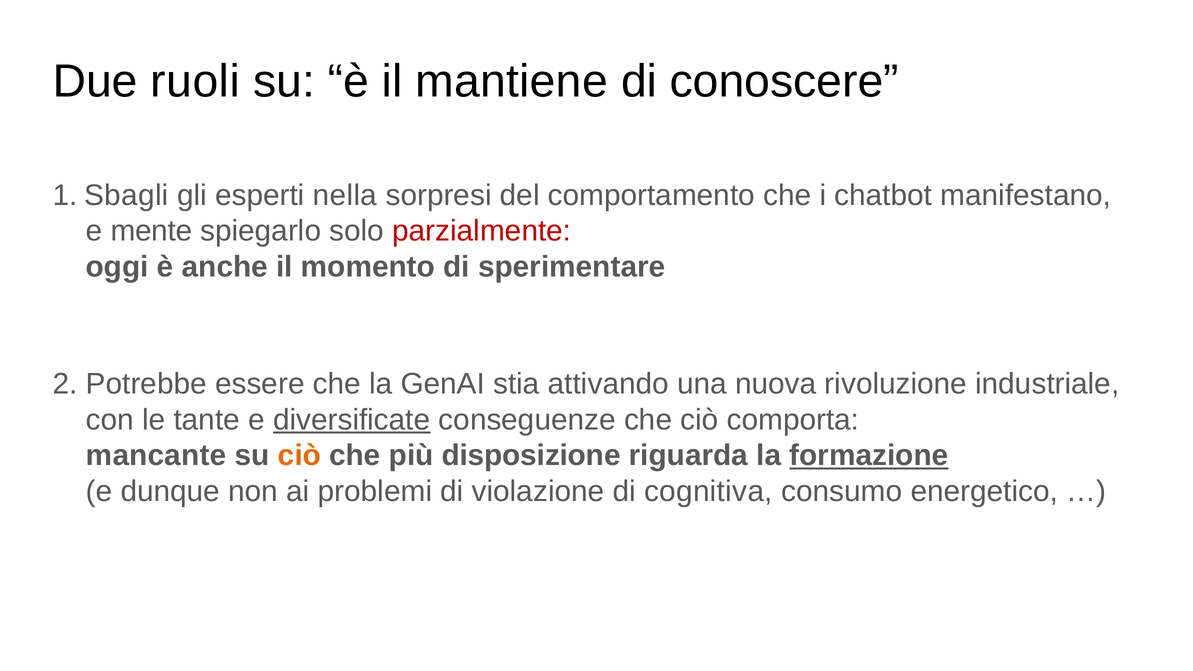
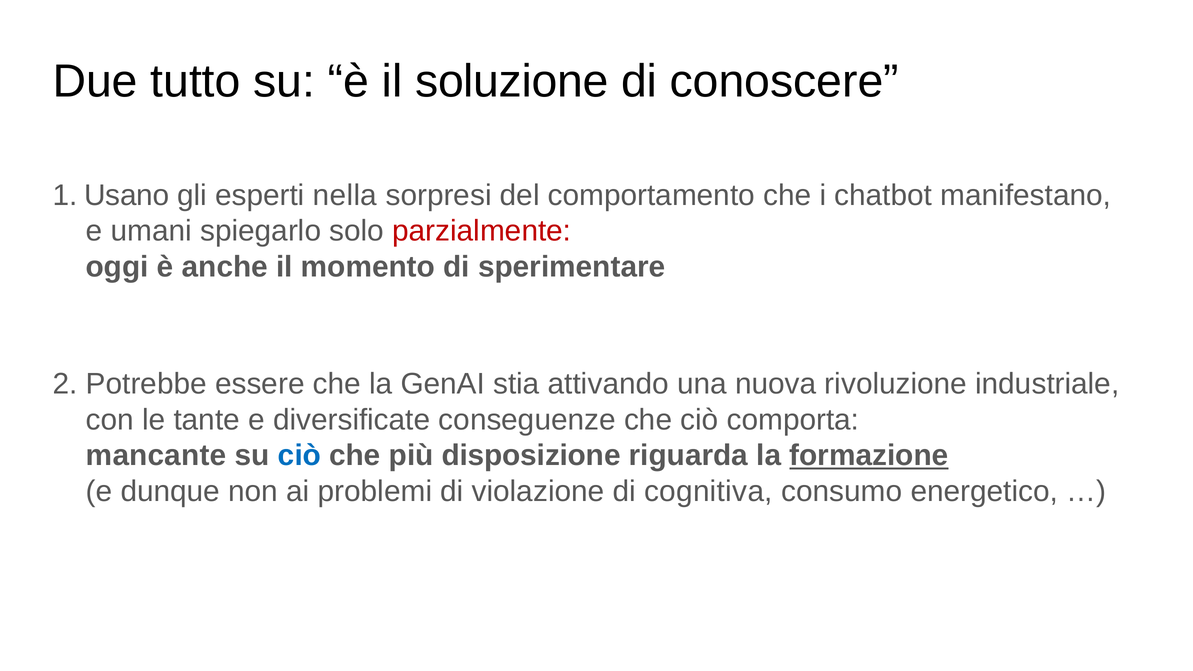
ruoli: ruoli -> tutto (195, 81)
mantiene: mantiene -> soluzione (512, 81)
Sbagli: Sbagli -> Usano (127, 195)
mente: mente -> umani (151, 231)
diversificate underline: present -> none (352, 420)
ciò colour: orange -> blue (299, 456)
